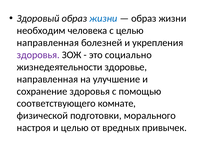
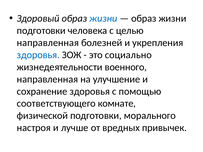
необходим: необходим -> подготовки (41, 31)
здоровья colour: purple -> blue (38, 55)
здоровье: здоровье -> военного (126, 67)
и целью: целью -> лучше (75, 128)
